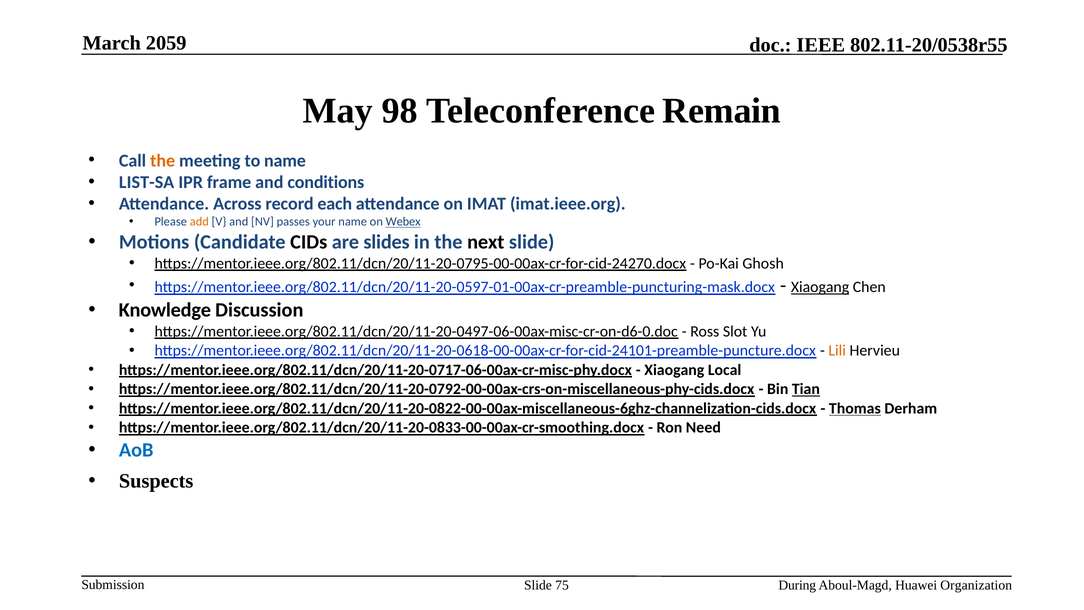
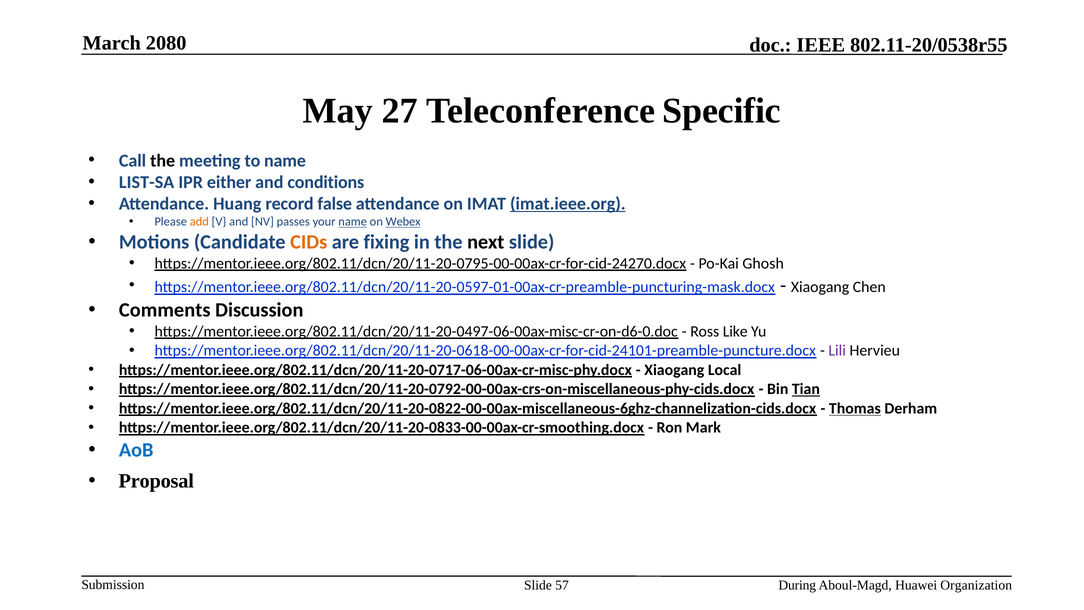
2059: 2059 -> 2080 (166, 43)
98: 98 -> 27 (400, 111)
Remain: Remain -> Specific (722, 111)
the colour: orange -> black (163, 160)
frame: frame -> either (229, 182)
Across: Across -> Huang (237, 204)
each: each -> false (335, 204)
imat.ieee.org underline: none -> present (568, 204)
name underline: none -> present (353, 222)
CIDs colour: black -> orange (309, 242)
slides: slides -> fixing (387, 242)
Xiaogang underline: present -> none (820, 287)
Knowledge: Knowledge -> Comments (165, 310)
Slot: Slot -> Like (735, 331)
Lili colour: orange -> purple (837, 351)
Need: Need -> Mark (703, 427)
Suspects: Suspects -> Proposal (156, 481)
75: 75 -> 57 (562, 585)
